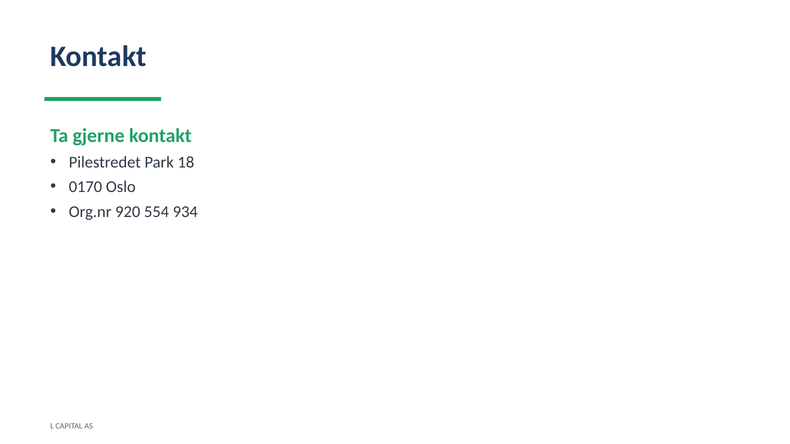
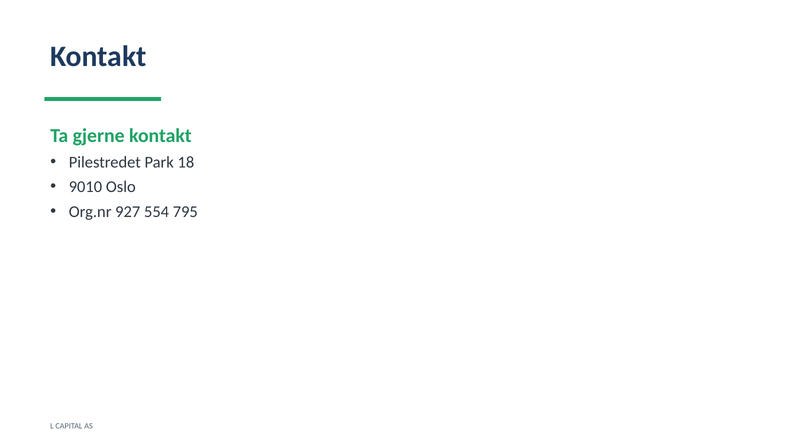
0170: 0170 -> 9010 (85, 187)
920: 920 -> 927 (128, 212)
934: 934 -> 795 (185, 212)
